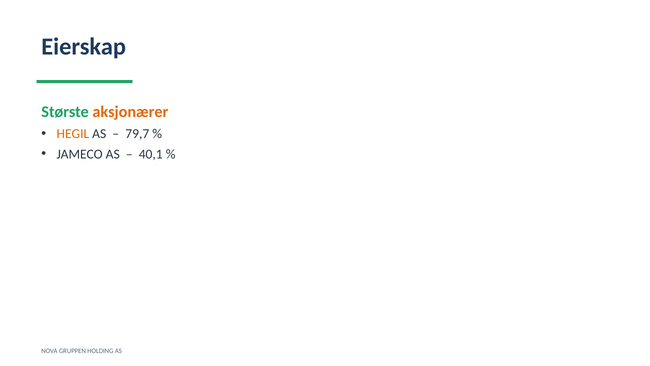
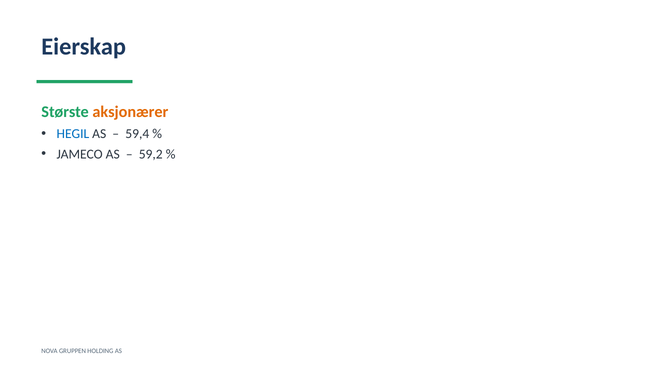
HEGIL colour: orange -> blue (73, 134)
79,7: 79,7 -> 59,4 (137, 134)
40,1: 40,1 -> 59,2 (151, 154)
